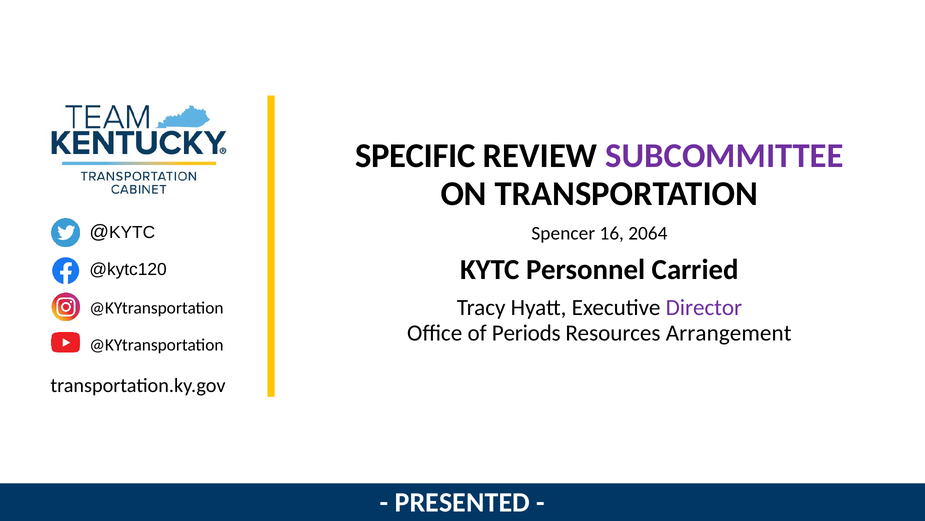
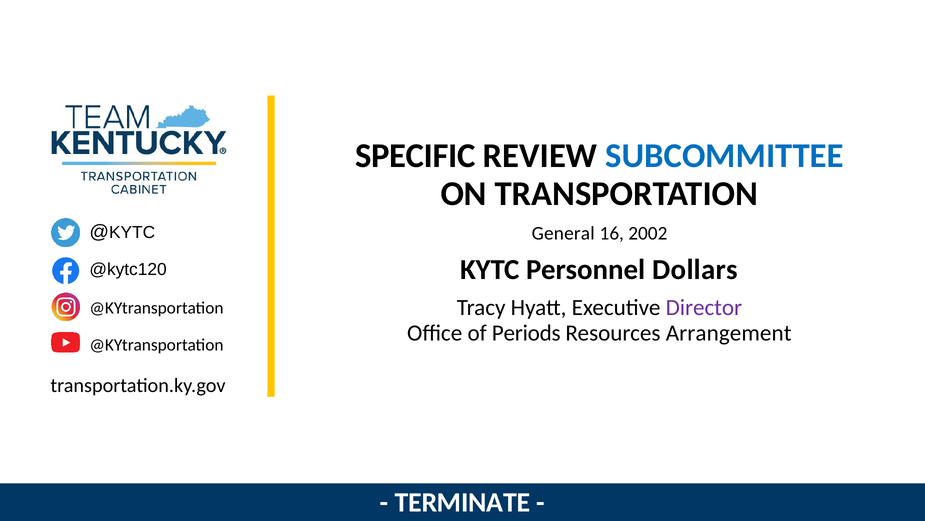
SUBCOMMITTEE colour: purple -> blue (724, 156)
Spencer: Spencer -> General (563, 233)
2064: 2064 -> 2002 (648, 233)
Carried: Carried -> Dollars (695, 269)
PRESENTED: PRESENTED -> TERMINATE (462, 502)
